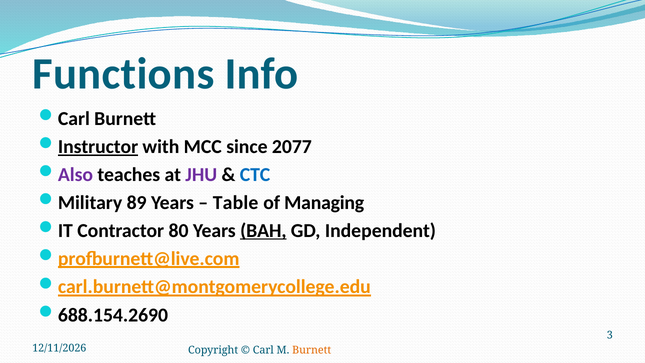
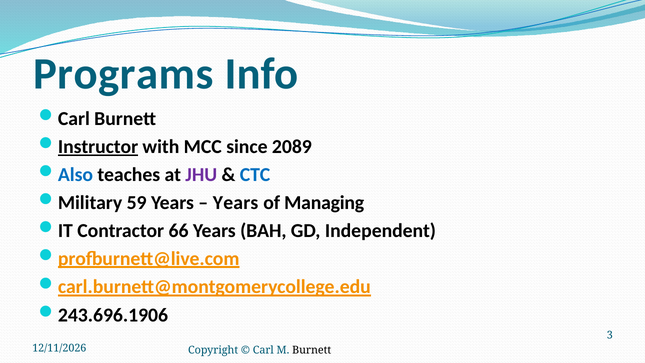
Functions: Functions -> Programs (123, 74)
2077: 2077 -> 2089 (292, 147)
Also colour: purple -> blue (75, 175)
89: 89 -> 59 (137, 203)
Table: Table -> Years (236, 203)
80: 80 -> 66 (179, 230)
BAH underline: present -> none (263, 230)
688.154.2690: 688.154.2690 -> 243.696.1906 (113, 315)
Burnett colour: orange -> black (312, 350)
